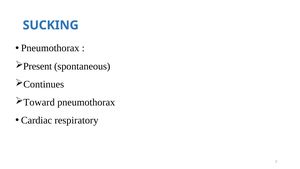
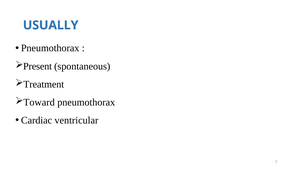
SUCKING: SUCKING -> USUALLY (51, 25)
Continues: Continues -> Treatment (44, 84)
respiratory: respiratory -> ventricular (76, 120)
